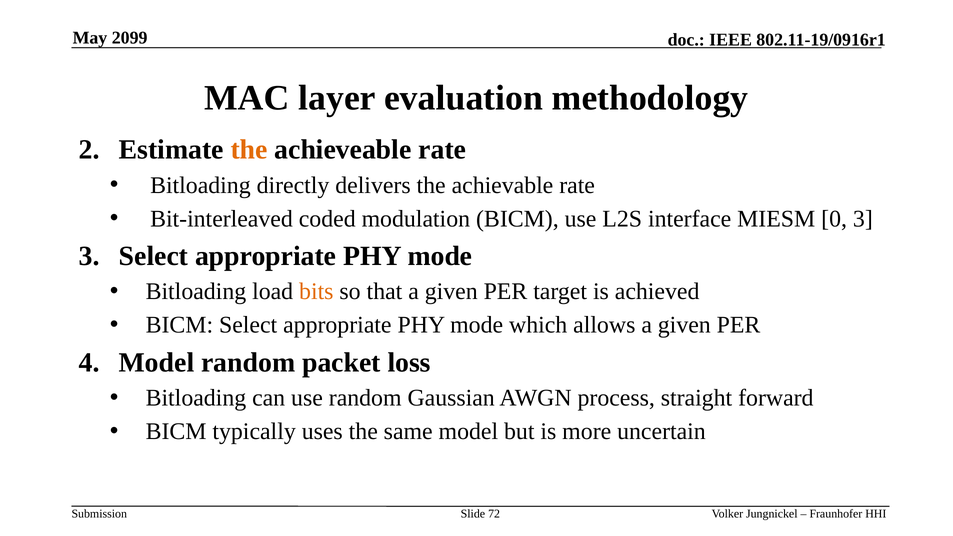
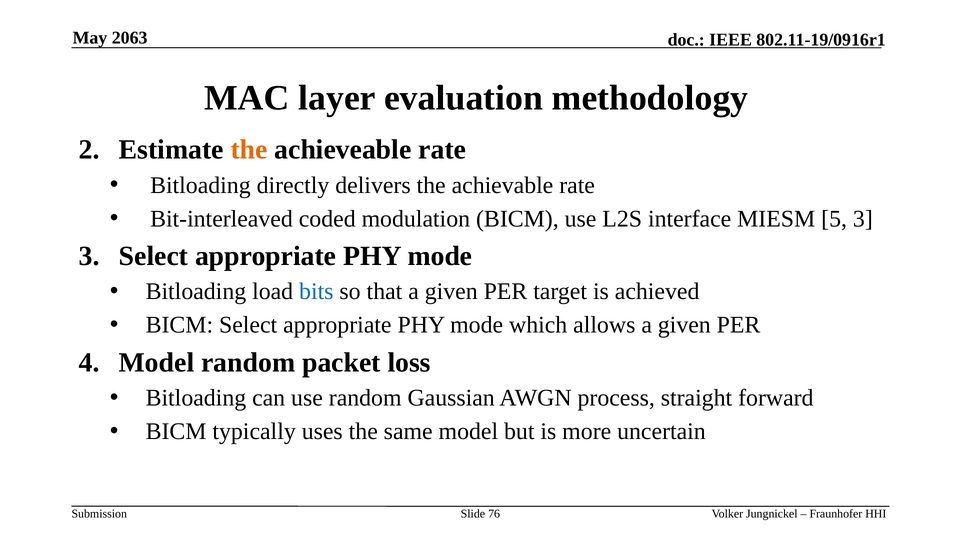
2099: 2099 -> 2063 (130, 38)
0: 0 -> 5 (834, 219)
bits colour: orange -> blue (316, 292)
72: 72 -> 76 (494, 514)
